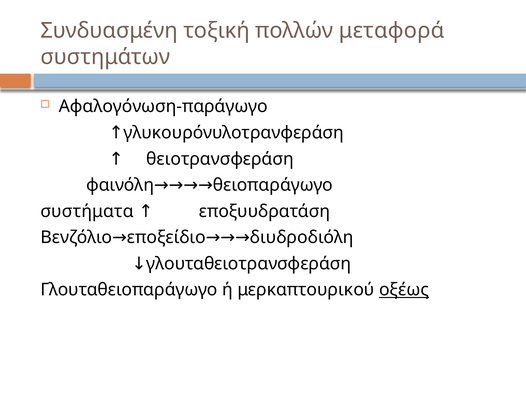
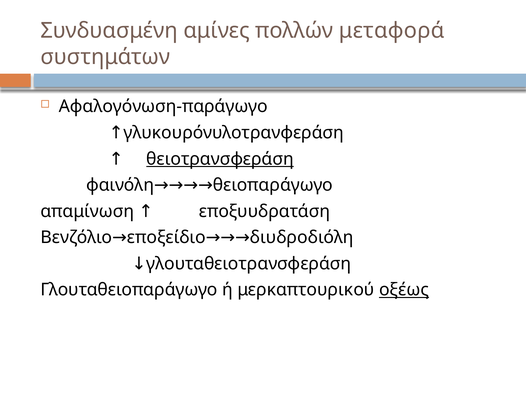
τοξική: τοξική -> αμίνες (217, 30)
θειοτρανσφεράση underline: none -> present (220, 159)
συστήματα: συστήματα -> απαμίνωση (87, 211)
